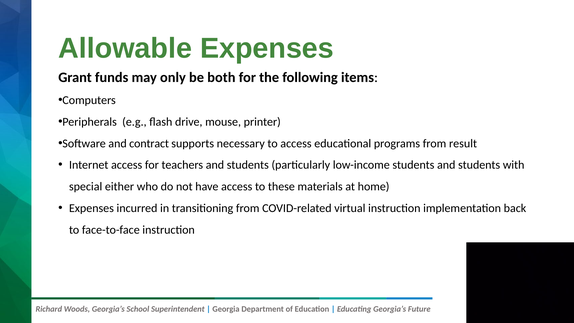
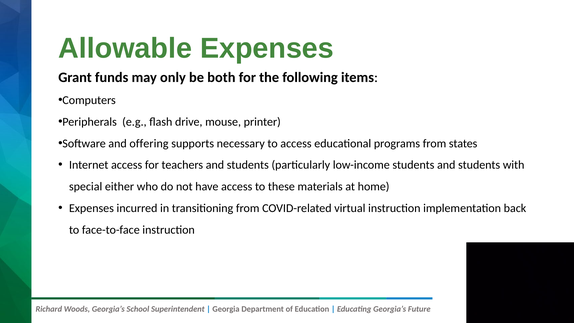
contract: contract -> offering (149, 143)
result: result -> states (463, 143)
